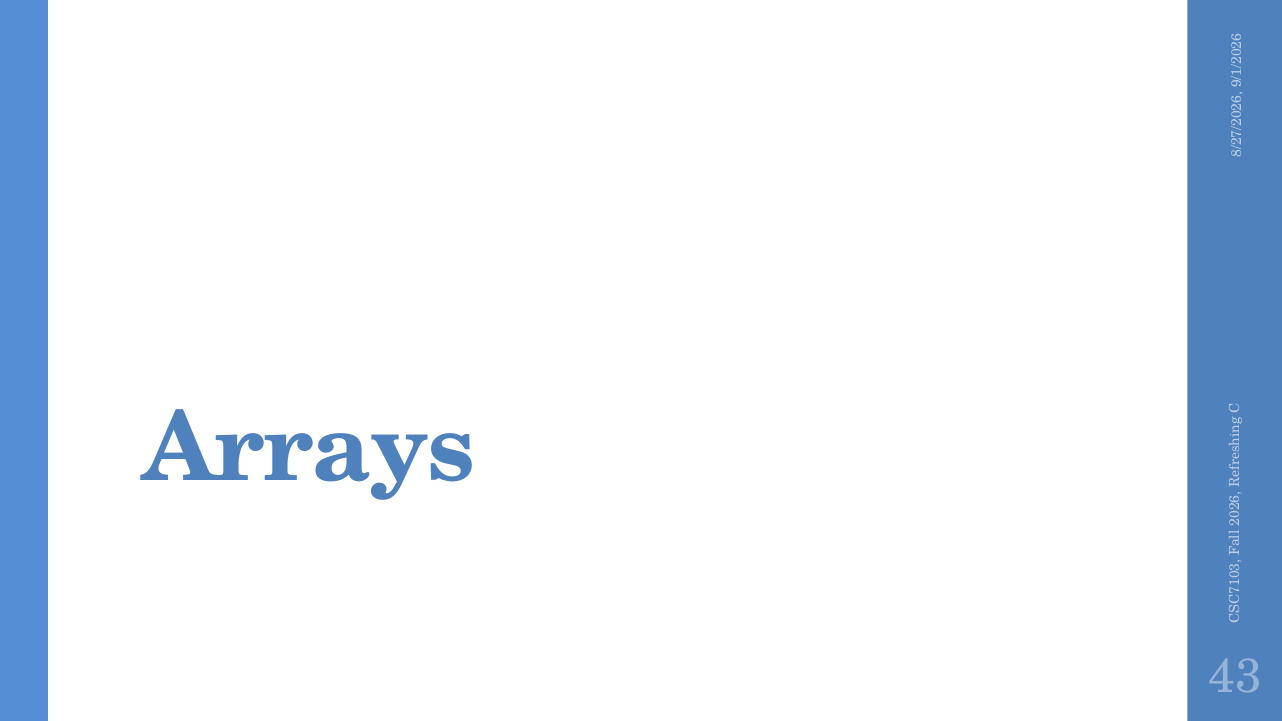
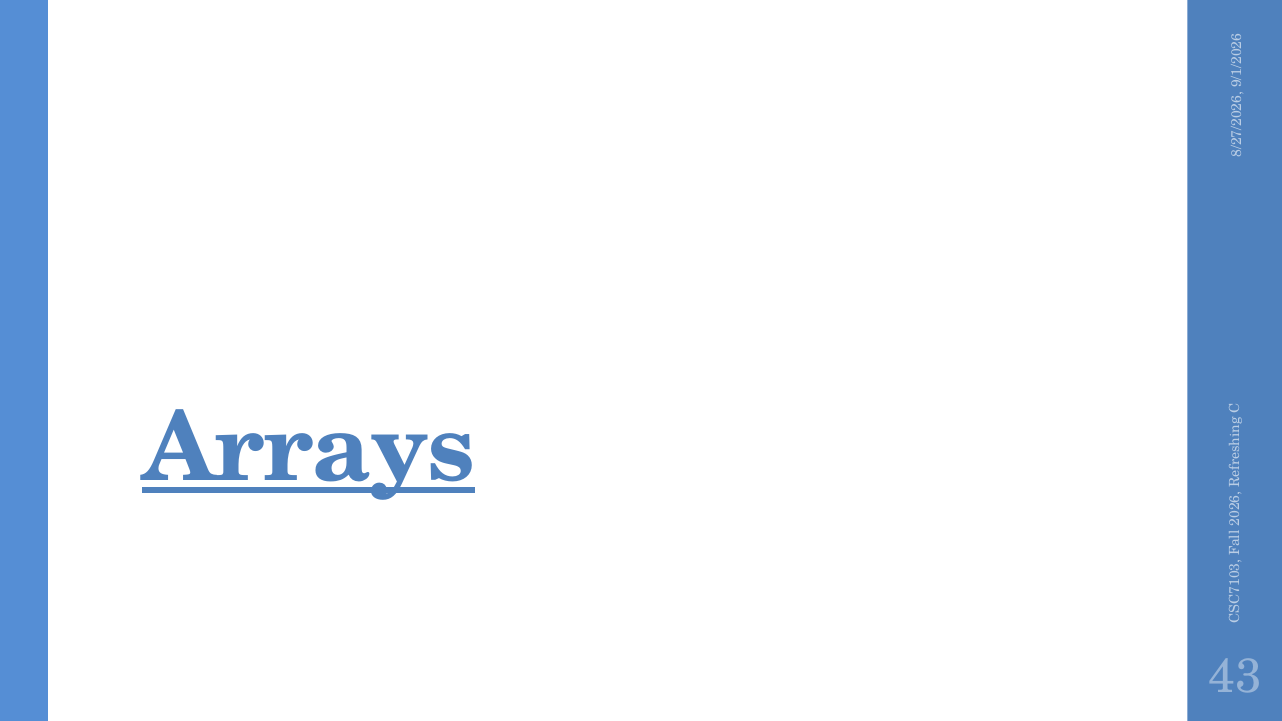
Arrays underline: none -> present (309, 449)
